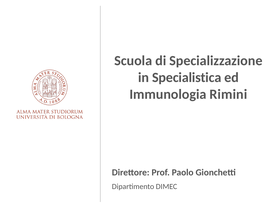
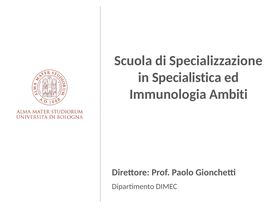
Rimini: Rimini -> Ambiti (229, 94)
